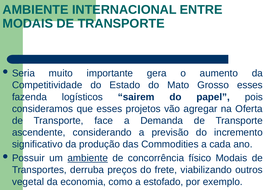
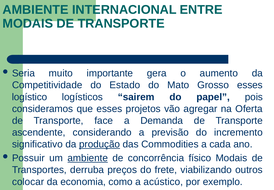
fazenda: fazenda -> logístico (30, 97)
produção underline: none -> present (100, 144)
vegetal: vegetal -> colocar (28, 181)
estofado: estofado -> acústico (163, 181)
